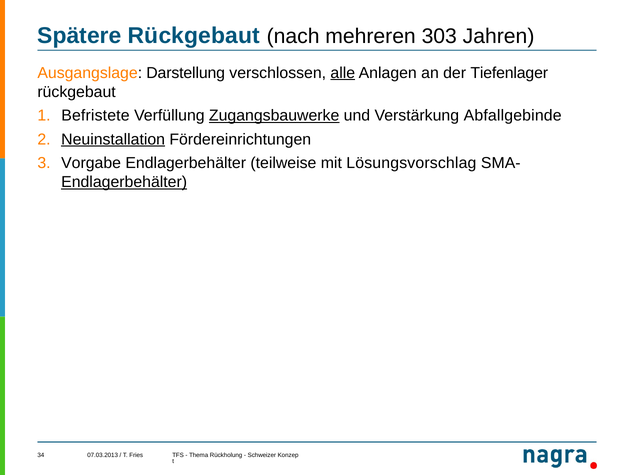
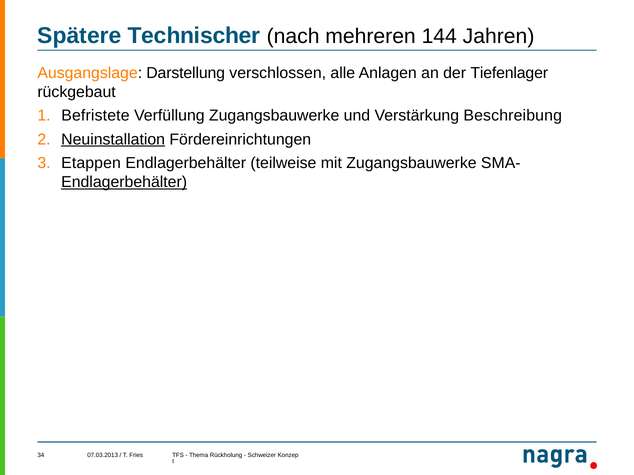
Spätere Rückgebaut: Rückgebaut -> Technischer (194, 36)
303: 303 -> 144 (439, 36)
alle underline: present -> none (343, 73)
Zugangsbauwerke underline: present -> none (274, 116)
Abfallgebinde: Abfallgebinde -> Beschreibung (513, 116)
Vorgabe: Vorgabe -> Etappen (91, 163)
mit Lösungsvorschlag: Lösungsvorschlag -> Zugangsbauwerke (411, 163)
